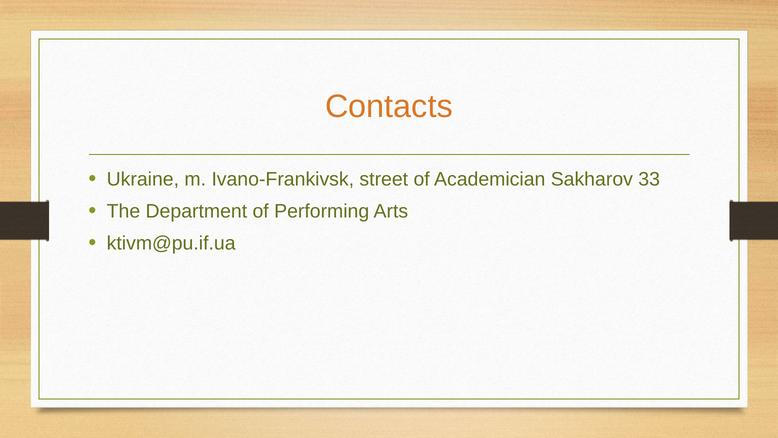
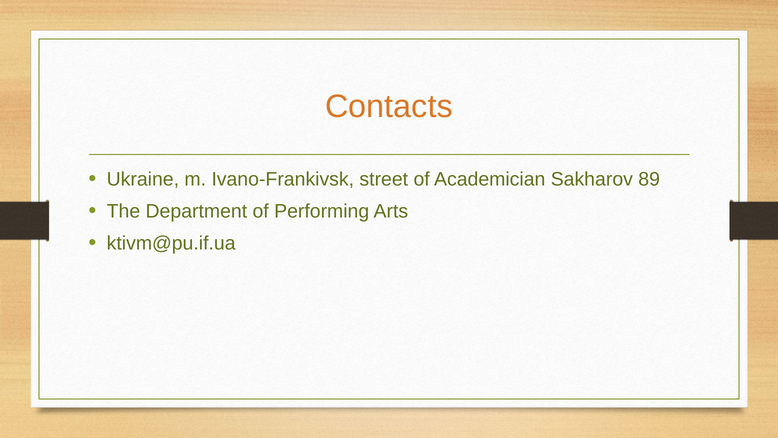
33: 33 -> 89 (649, 179)
